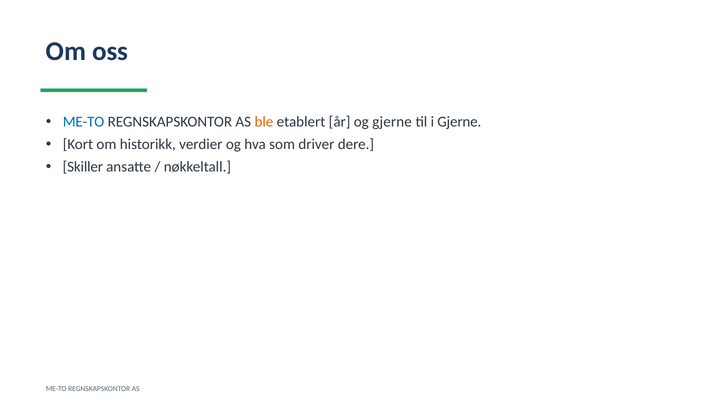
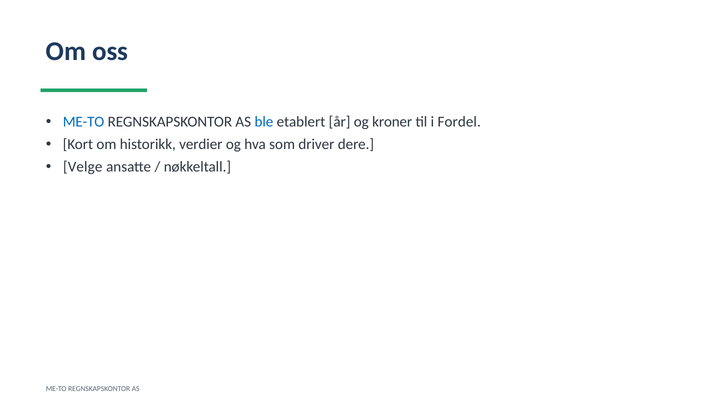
ble colour: orange -> blue (264, 122)
og gjerne: gjerne -> kroner (392, 122)
i Gjerne: Gjerne -> Fordel (459, 122)
Skiller: Skiller -> Velge (83, 167)
